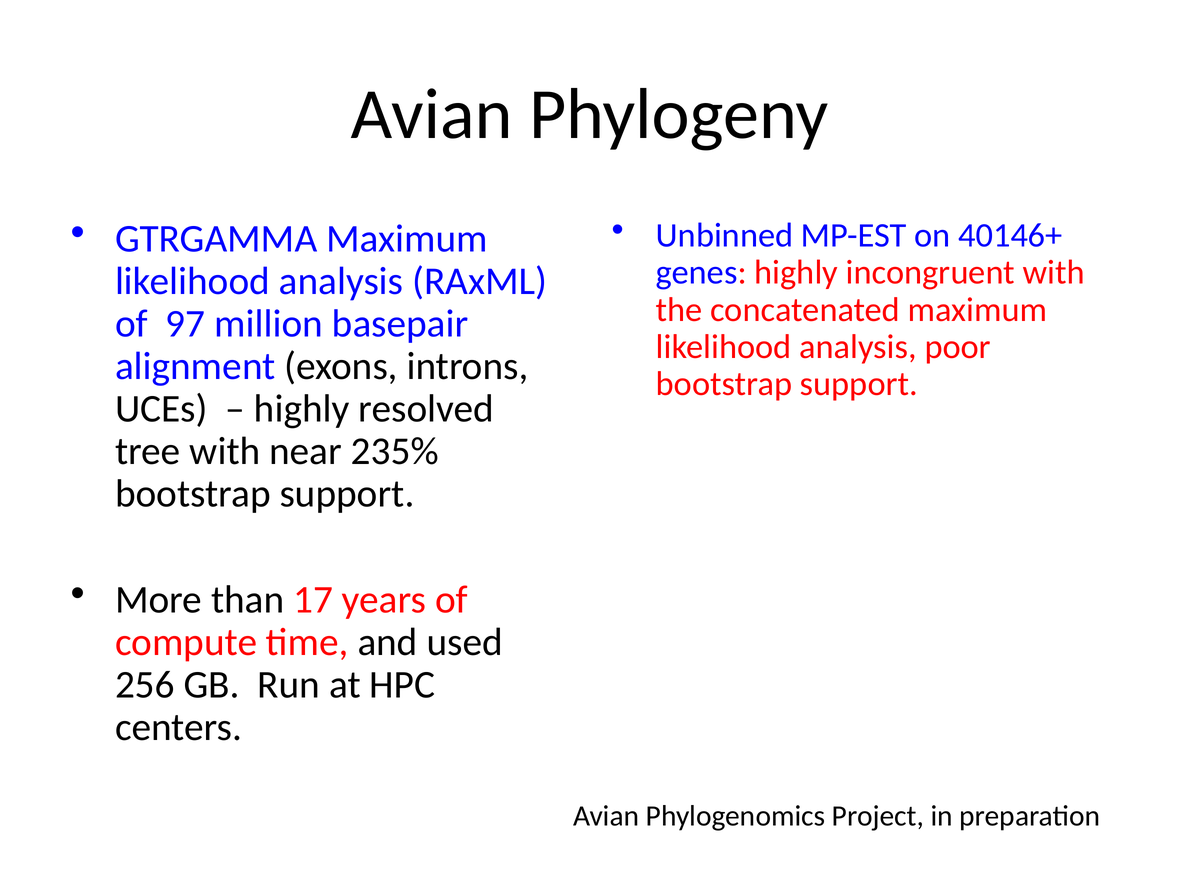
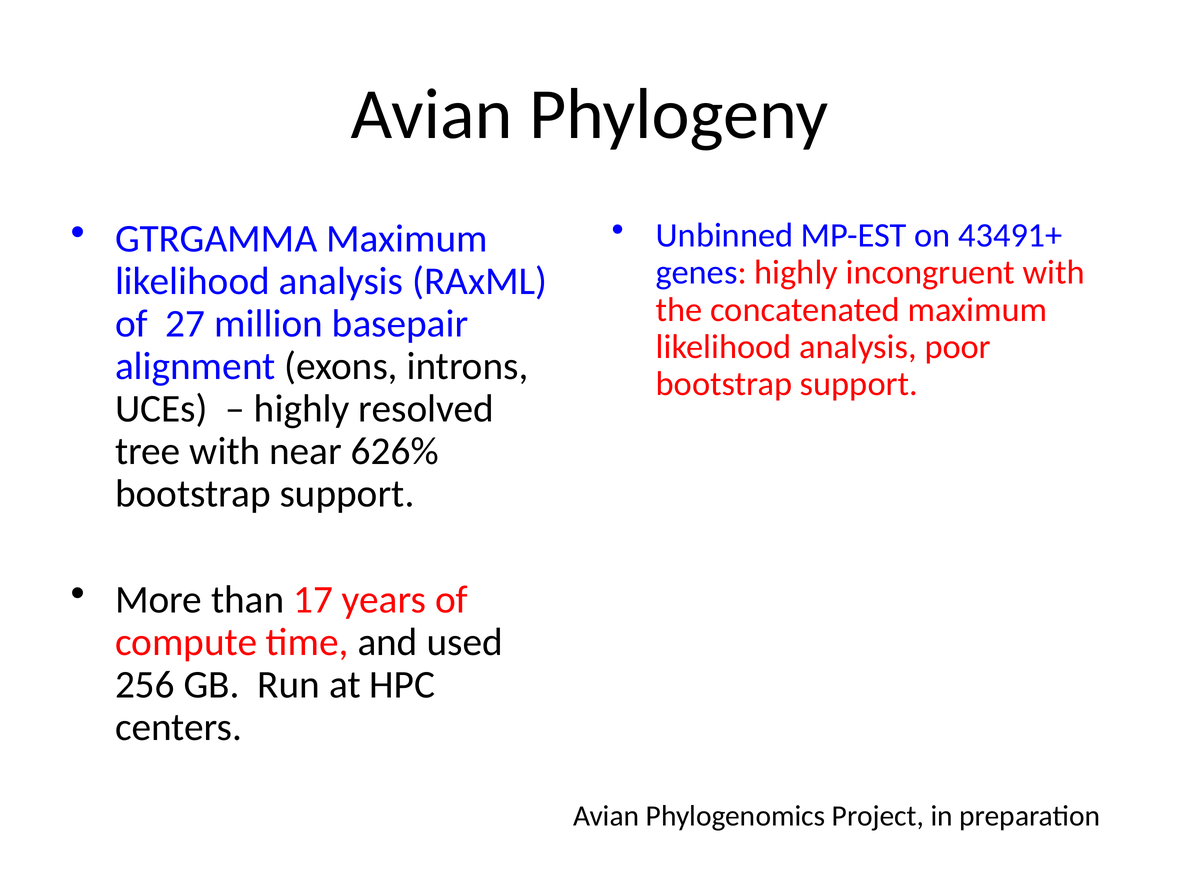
40146+: 40146+ -> 43491+ (1010, 235)
97: 97 -> 27 (185, 324)
235%: 235% -> 626% (395, 451)
